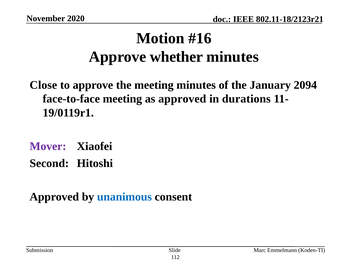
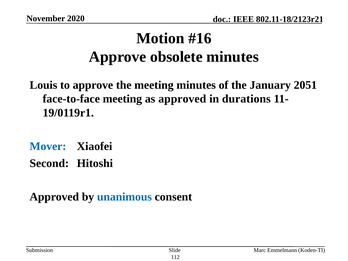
whether: whether -> obsolete (176, 57)
Close: Close -> Louis (43, 85)
2094: 2094 -> 2051 (305, 85)
Mover colour: purple -> blue (48, 146)
